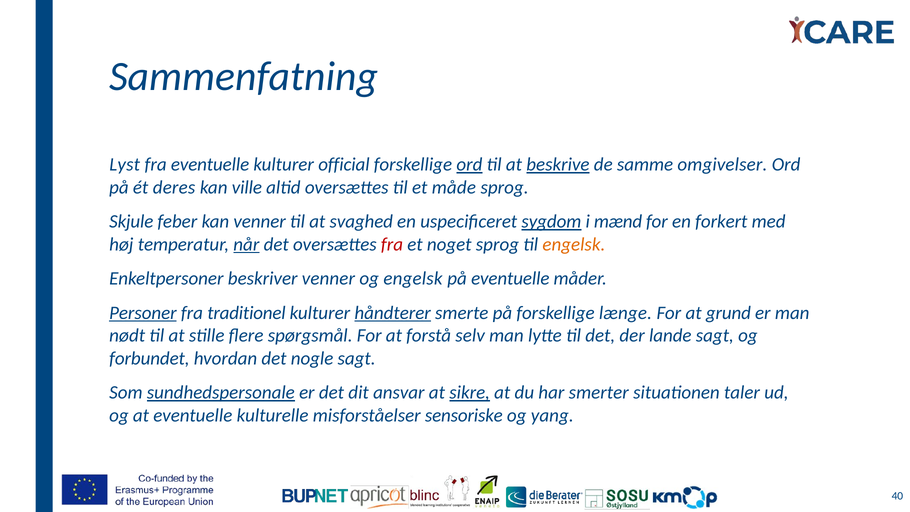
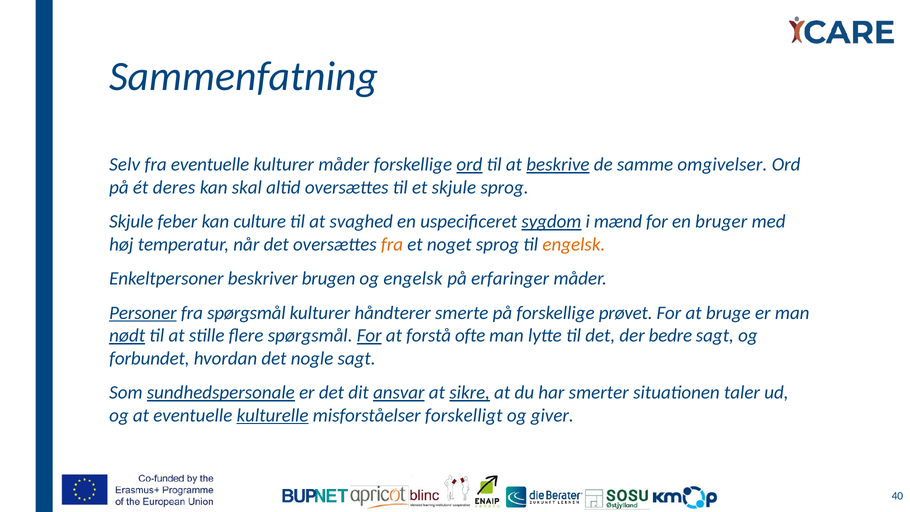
Lyst: Lyst -> Selv (125, 165)
kulturer official: official -> måder (344, 165)
ville: ville -> skal (247, 187)
et måde: måde -> skjule (454, 187)
kan venner: venner -> culture (260, 222)
forkert: forkert -> bruger (721, 222)
når underline: present -> none (246, 244)
fra colour: red -> orange (392, 244)
beskriver venner: venner -> brugen (329, 279)
på eventuelle: eventuelle -> erfaringer (510, 279)
fra traditionel: traditionel -> spørgsmål (246, 313)
håndterer underline: present -> none (393, 313)
længe: længe -> prøvet (626, 313)
grund: grund -> bruge (728, 313)
nødt underline: none -> present (127, 336)
For underline: none -> present (369, 336)
selv: selv -> ofte (470, 336)
lande: lande -> bedre (670, 336)
ansvar underline: none -> present (399, 393)
kulturelle underline: none -> present (273, 415)
sensoriske: sensoriske -> forskelligt (464, 415)
yang: yang -> giver (552, 415)
